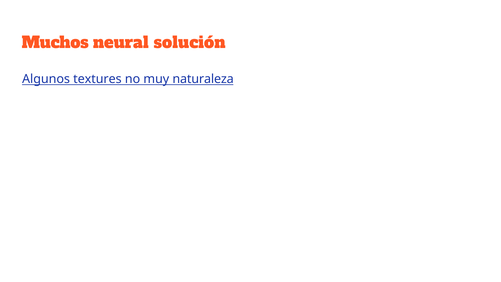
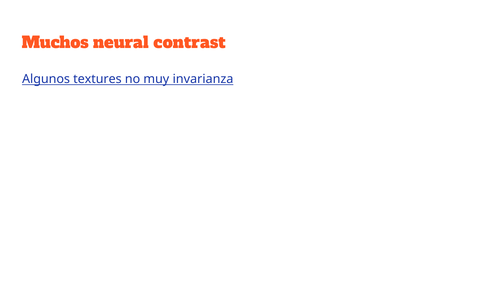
solución: solución -> contrast (190, 43)
naturaleza: naturaleza -> invarianza (203, 79)
